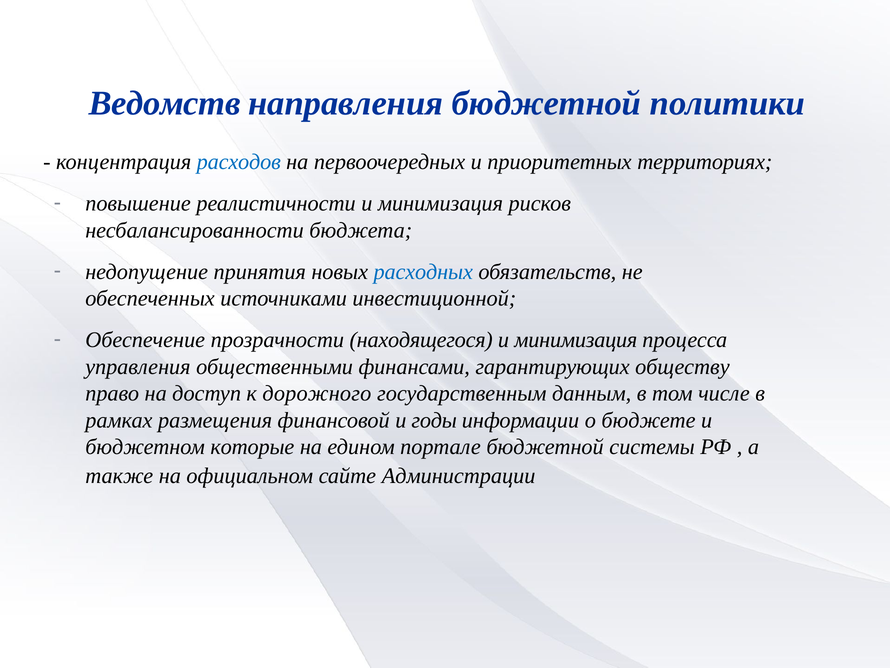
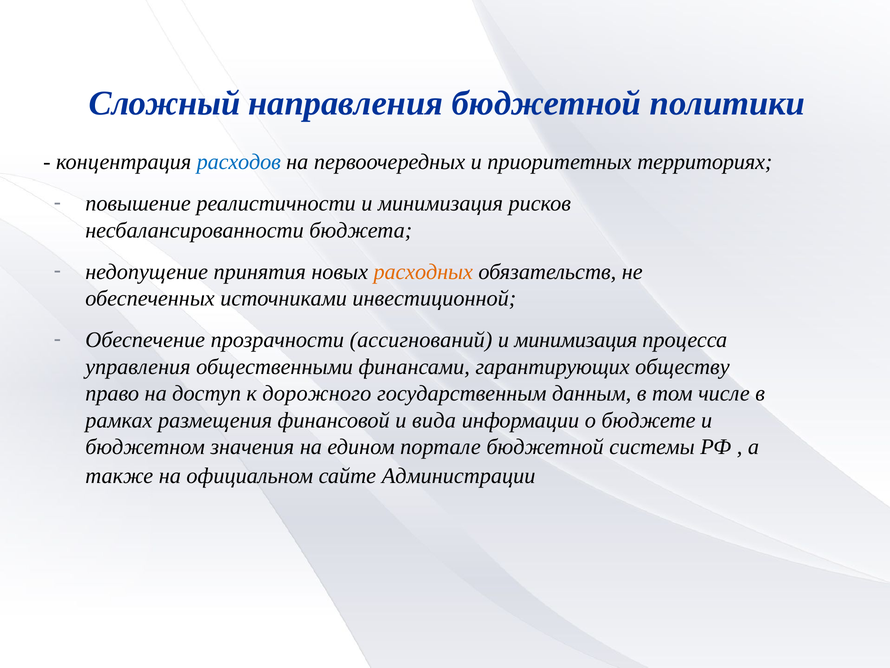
Ведомств: Ведомств -> Сложный (165, 103)
расходных colour: blue -> orange (423, 272)
находящегося: находящегося -> ассигнований (421, 340)
годы: годы -> вида (434, 420)
которые: которые -> значения (252, 447)
